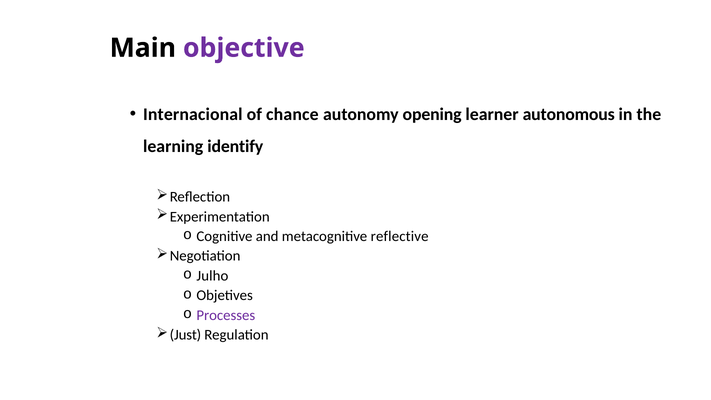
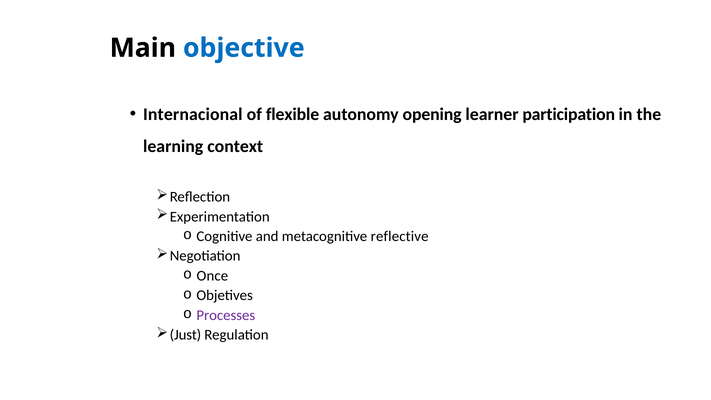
objective colour: purple -> blue (244, 48)
chance: chance -> flexible (293, 114)
autonomous: autonomous -> participation (569, 114)
identify: identify -> context (235, 146)
Julho: Julho -> Once (212, 276)
